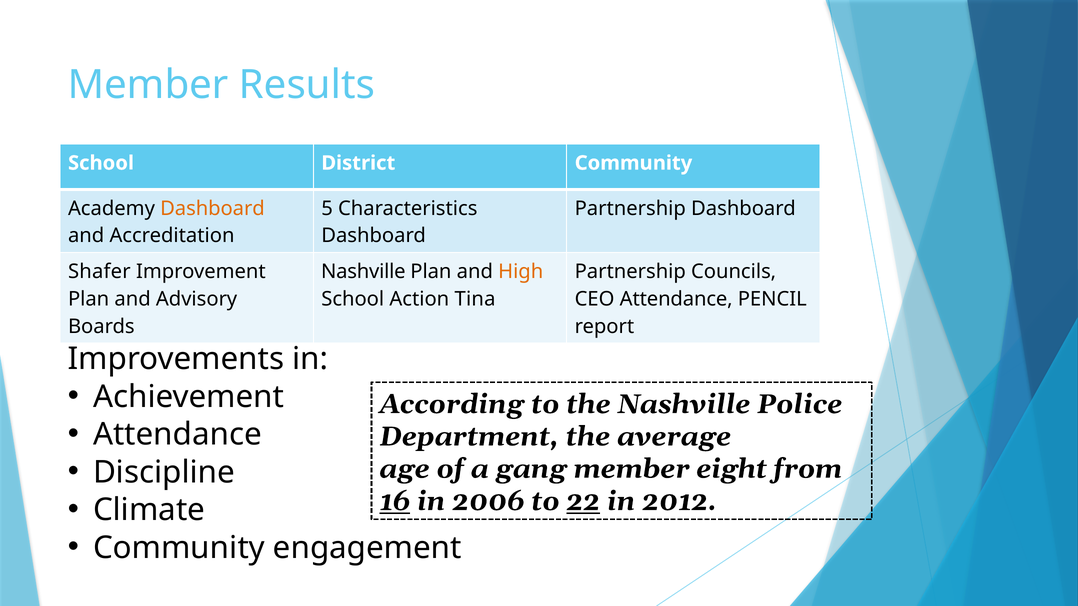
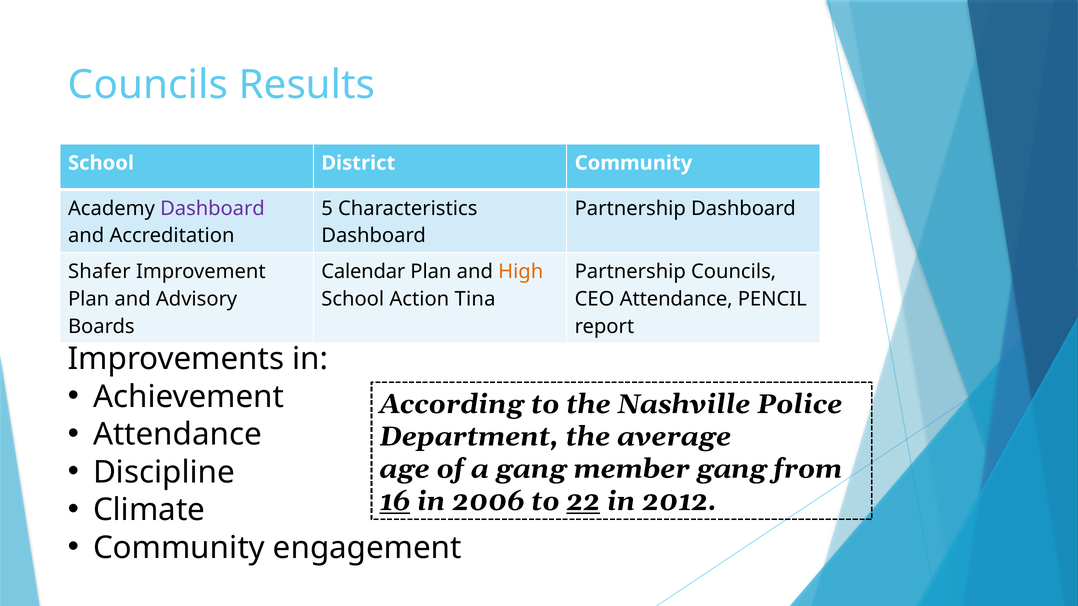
Member: Member -> Councils (148, 85)
Dashboard colour: orange -> purple (212, 208)
Nashville: Nashville -> Calendar (363, 272)
member eight: eight -> gang (732, 469)
